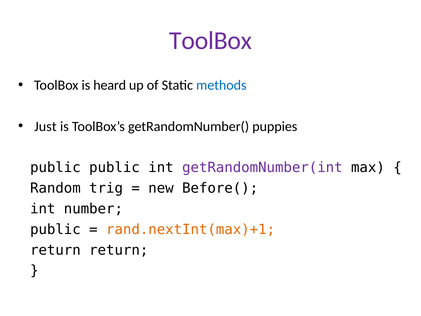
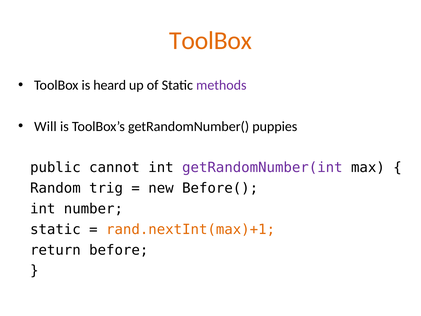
ToolBox colour: purple -> orange (211, 41)
methods colour: blue -> purple (221, 85)
Just: Just -> Will (45, 126)
public public: public -> cannot (115, 168)
public: public -> static (55, 229)
return return: return -> before (119, 250)
